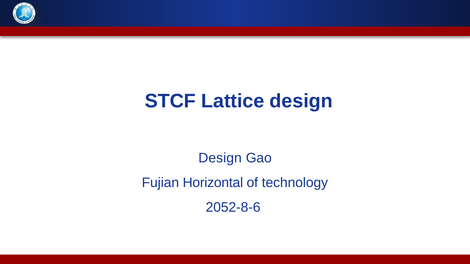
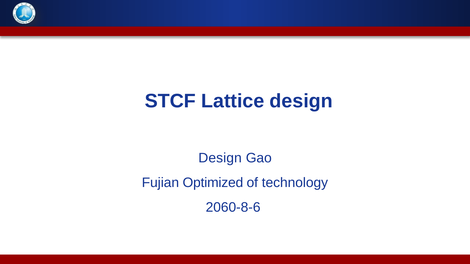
Horizontal: Horizontal -> Optimized (213, 183)
2052-8-6: 2052-8-6 -> 2060-8-6 (233, 208)
